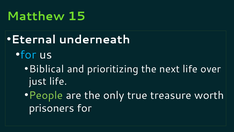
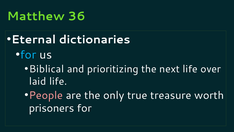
15: 15 -> 36 (77, 16)
underneath: underneath -> dictionaries (95, 39)
just: just -> laid (38, 81)
People colour: light green -> pink (46, 95)
